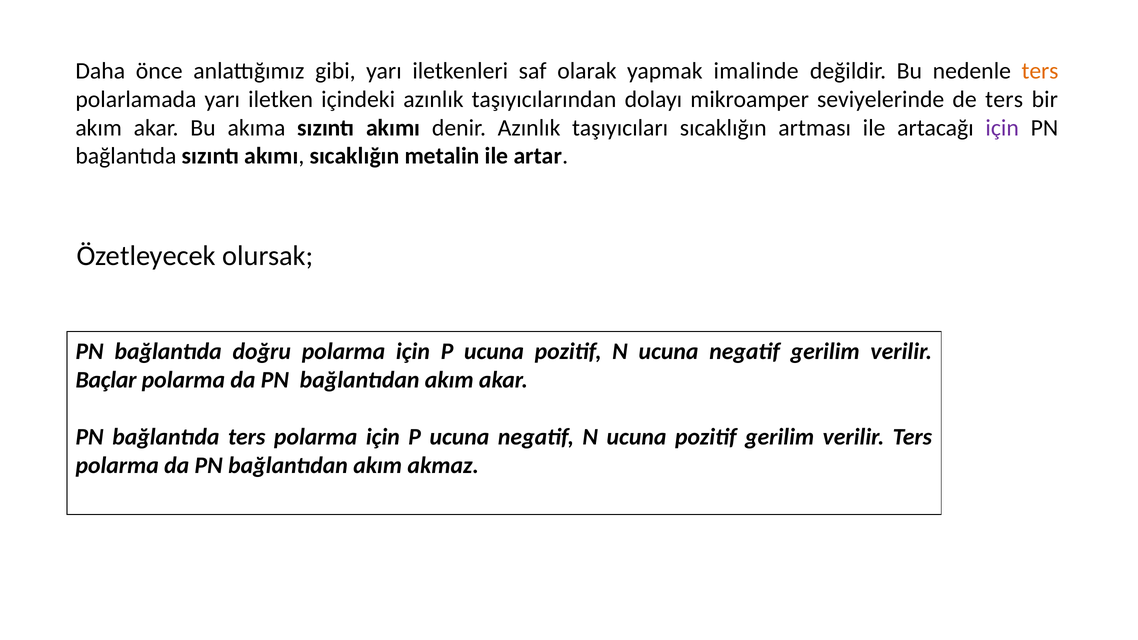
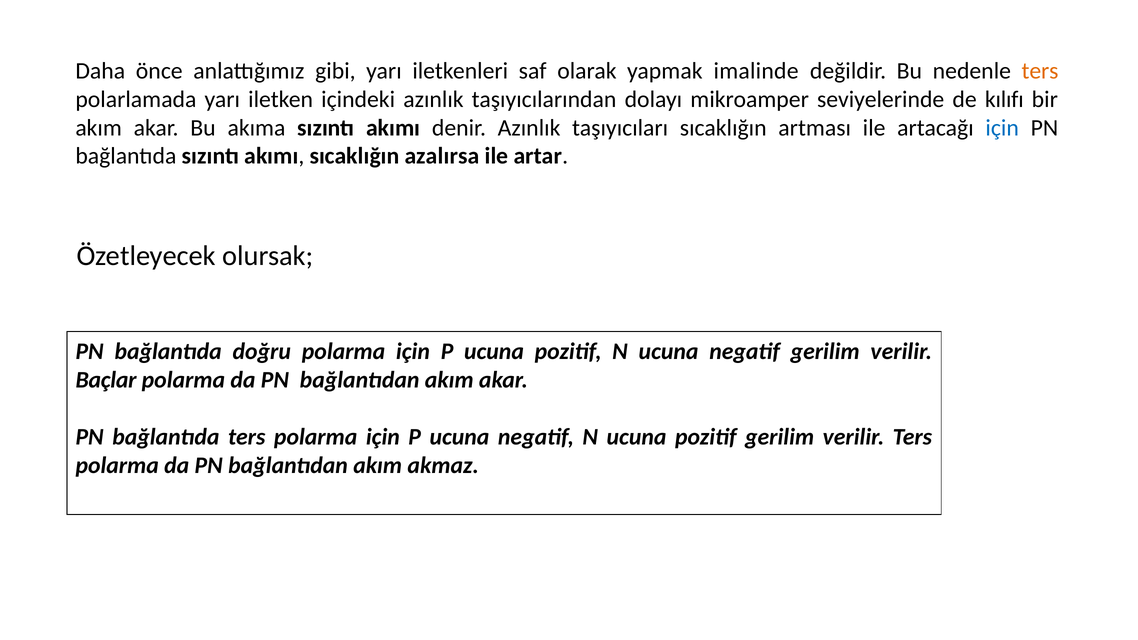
de ters: ters -> kılıfı (1004, 99)
için colour: purple -> blue (1002, 128)
metalin: metalin -> azalırsa (442, 156)
